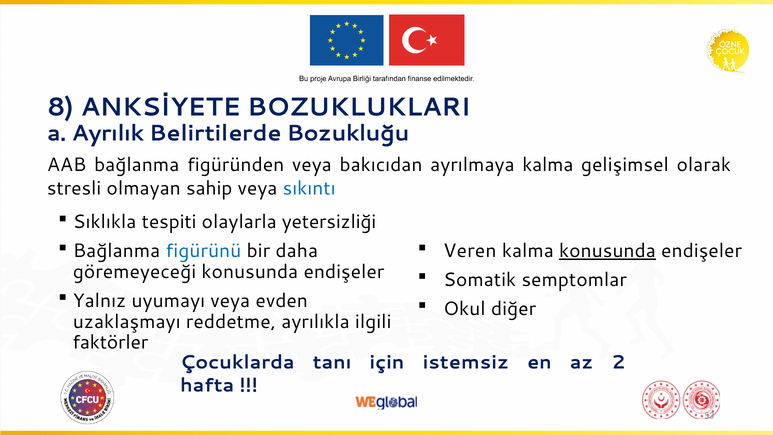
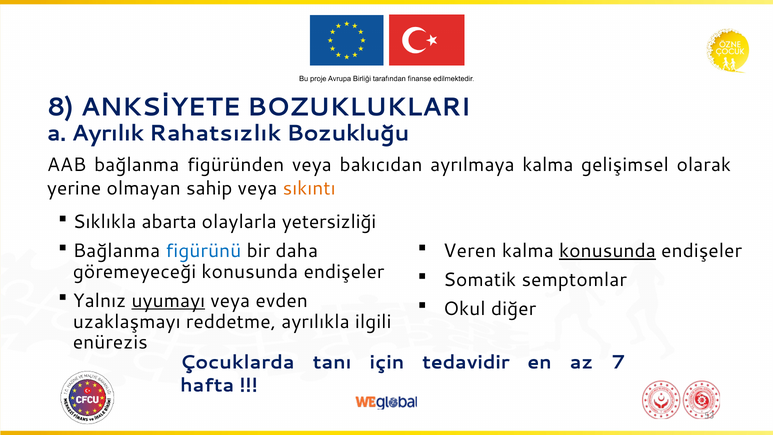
Belirtilerde: Belirtilerde -> Rahatsızlık (215, 133)
stresli: stresli -> yerine (74, 188)
sıkıntı colour: blue -> orange (309, 188)
tespiti: tespiti -> abarta (169, 222)
uyumayı underline: none -> present (168, 301)
faktörler: faktörler -> enürezis (110, 342)
istemsiz: istemsiz -> tedavidir (466, 362)
2: 2 -> 7 (618, 362)
